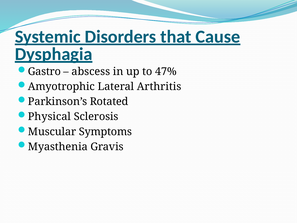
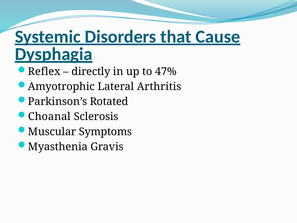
Gastro: Gastro -> Reflex (44, 72)
abscess: abscess -> directly (91, 72)
Physical: Physical -> Choanal (49, 117)
